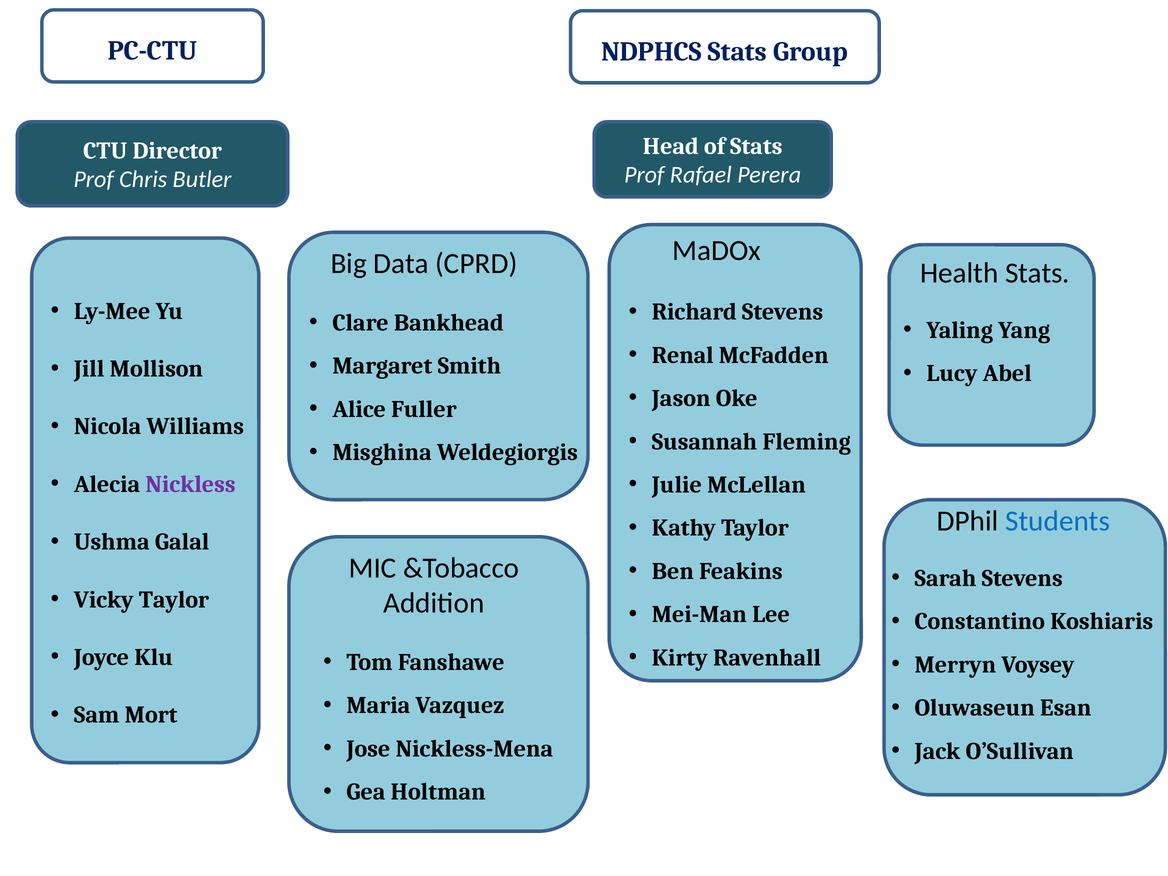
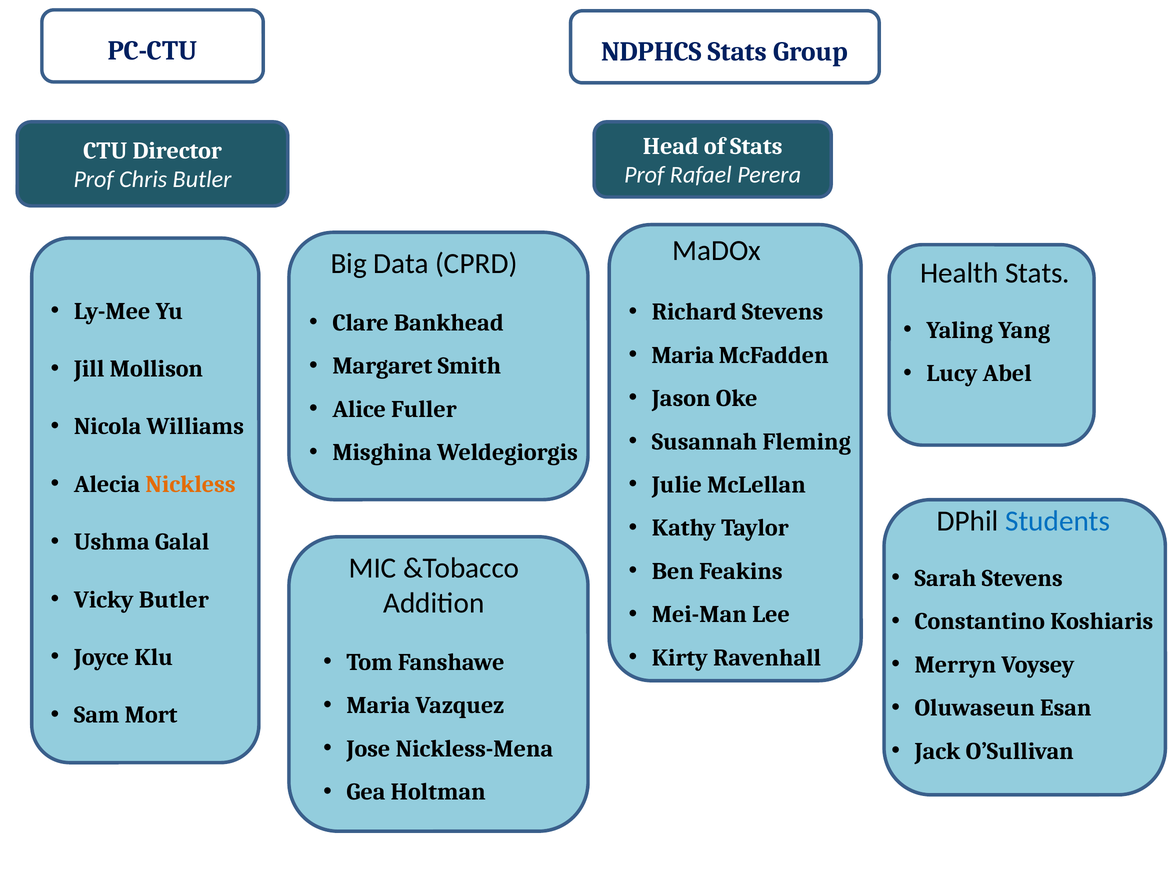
Renal: Renal -> Maria (683, 355)
Nickless colour: purple -> orange (191, 484)
Vicky Taylor: Taylor -> Butler (174, 600)
